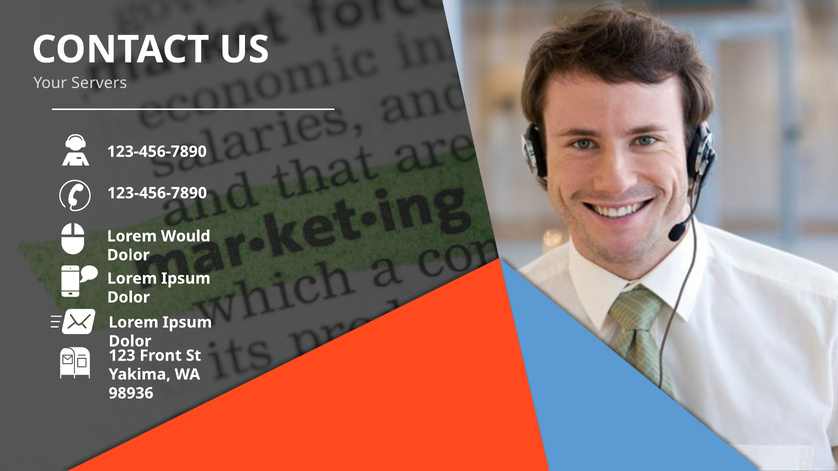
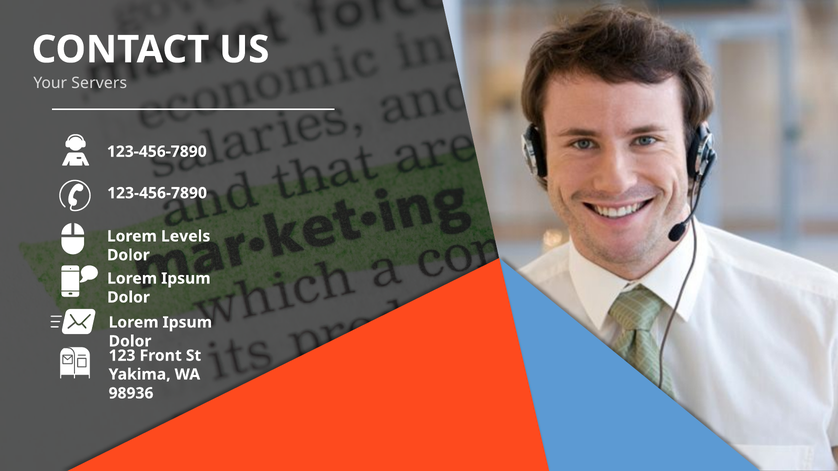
Would: Would -> Levels (186, 236)
